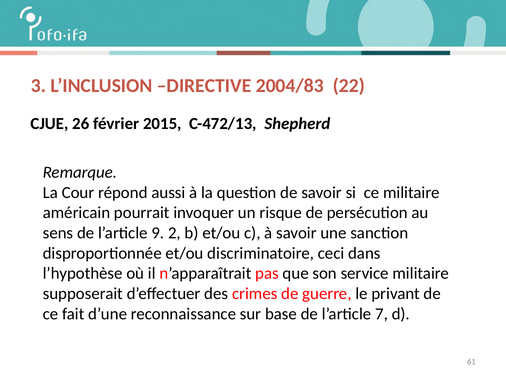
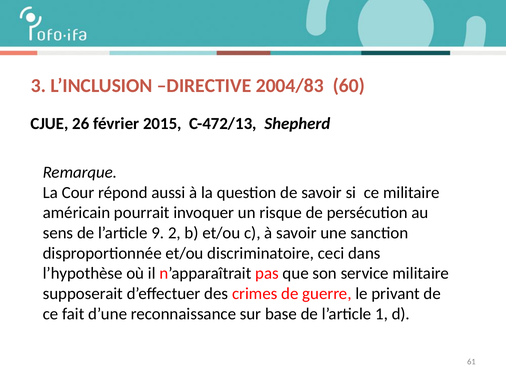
22: 22 -> 60 (349, 86)
7: 7 -> 1 (382, 314)
